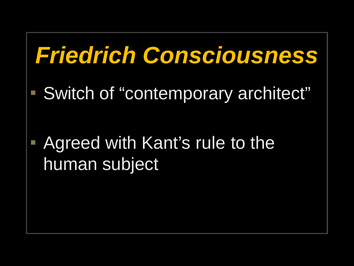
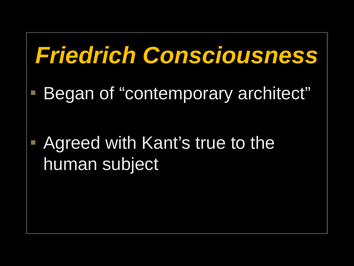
Switch: Switch -> Began (69, 93)
rule: rule -> true (211, 143)
